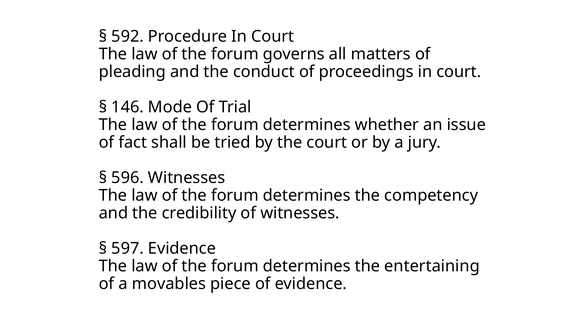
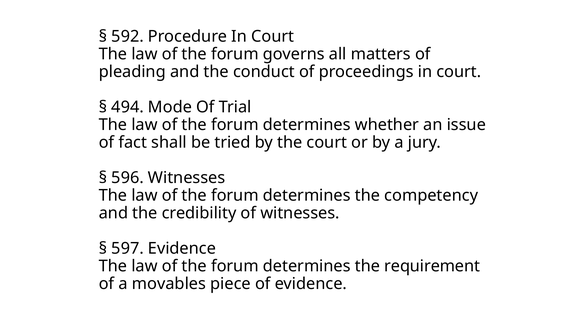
146: 146 -> 494 (128, 107)
entertaining: entertaining -> requirement (432, 266)
